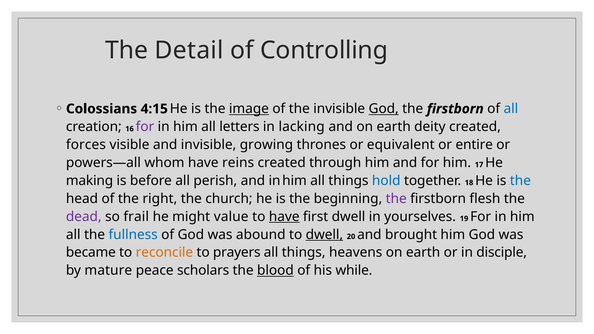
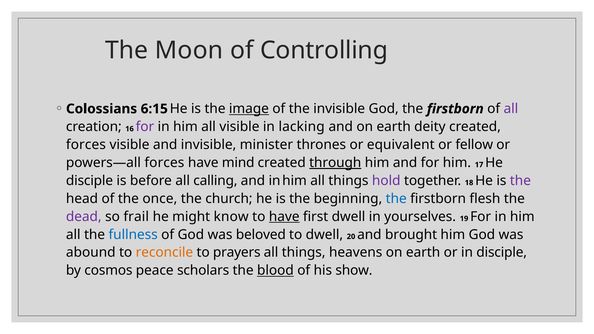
Detail: Detail -> Moon (189, 50)
4:15: 4:15 -> 6:15 (154, 109)
God underline: present -> none (384, 109)
all colour: blue -> purple (511, 109)
all letters: letters -> visible (239, 127)
growing: growing -> minister (266, 145)
entire: entire -> fellow (474, 145)
powers—all whom: whom -> forces (164, 163)
reins: reins -> mind (238, 163)
through underline: none -> present (335, 163)
making: making -> disciple (90, 181)
perish: perish -> calling (215, 181)
hold colour: blue -> purple (386, 181)
the colour: blue -> purple (520, 181)
right: right -> once (160, 199)
the colour: purple -> blue (396, 199)
value: value -> know (231, 217)
abound: abound -> beloved (261, 235)
dwell underline: present -> none (324, 235)
became: became -> abound (91, 253)
mature: mature -> cosmos (108, 271)
while: while -> show (354, 271)
